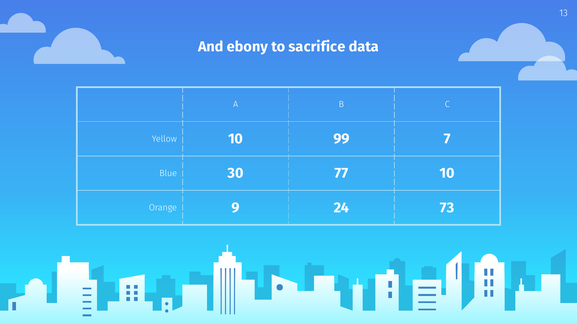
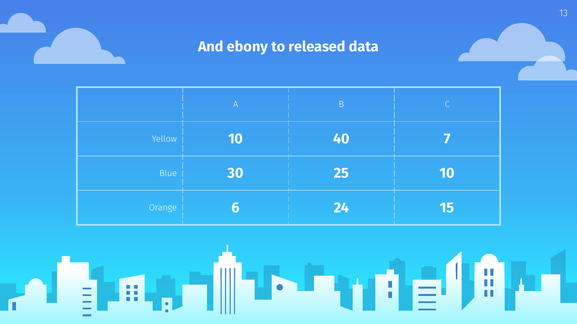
sacrifice: sacrifice -> released (317, 47)
99: 99 -> 40 (341, 139)
77: 77 -> 25 (341, 174)
9: 9 -> 6 (236, 208)
73: 73 -> 15 (447, 208)
